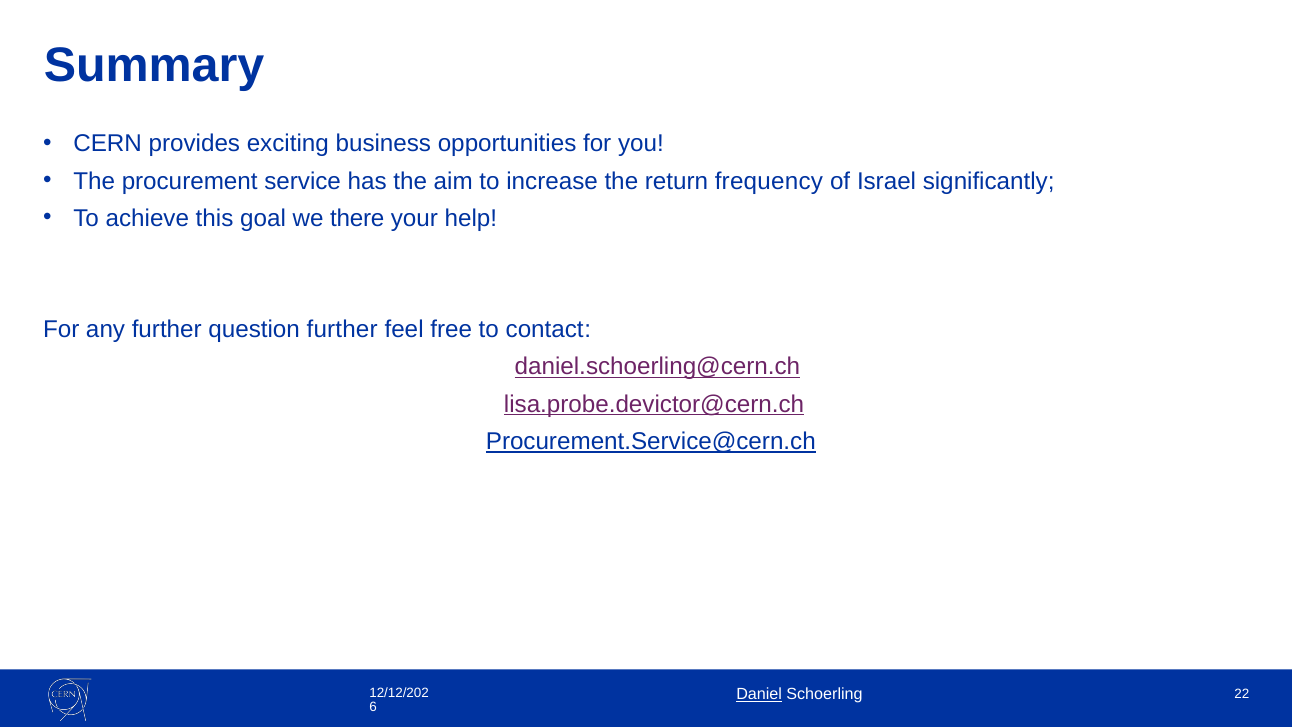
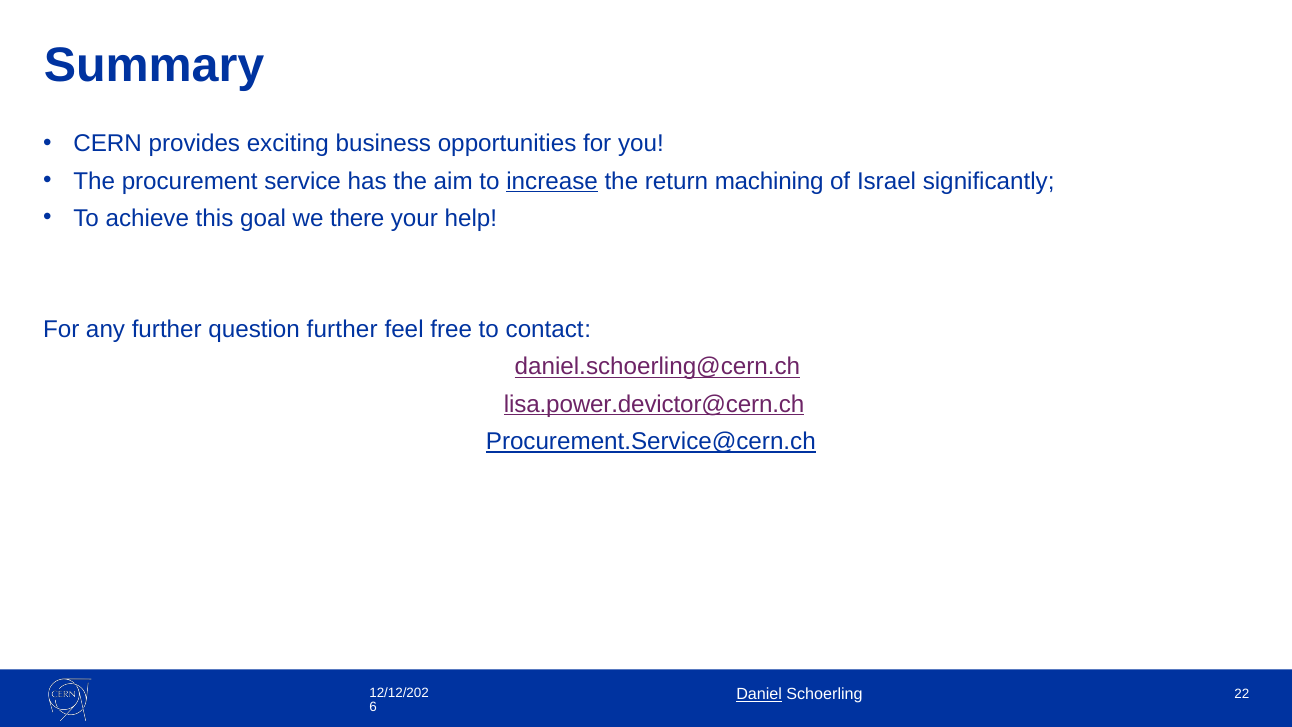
increase underline: none -> present (552, 181)
frequency: frequency -> machining (769, 181)
lisa.probe.devictor@cern.ch: lisa.probe.devictor@cern.ch -> lisa.power.devictor@cern.ch (654, 404)
